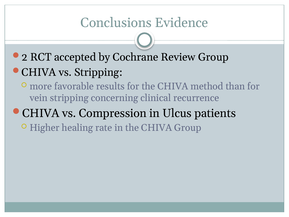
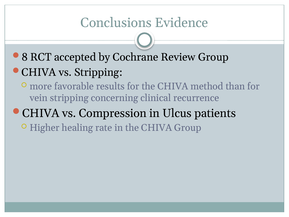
2: 2 -> 8 (25, 57)
